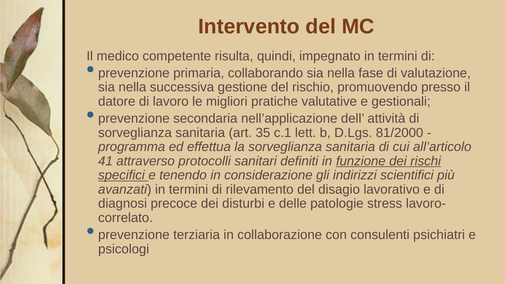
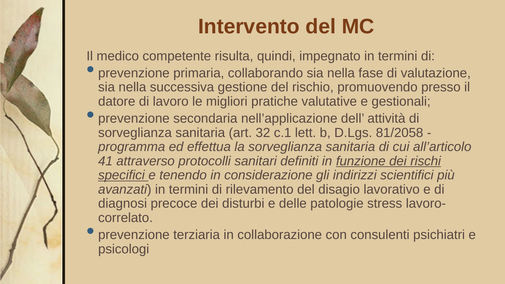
35: 35 -> 32 (263, 133)
81/2000: 81/2000 -> 81/2058 (400, 133)
